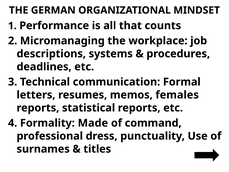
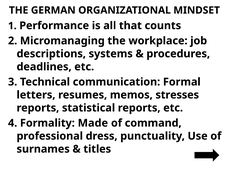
females: females -> stresses (177, 95)
